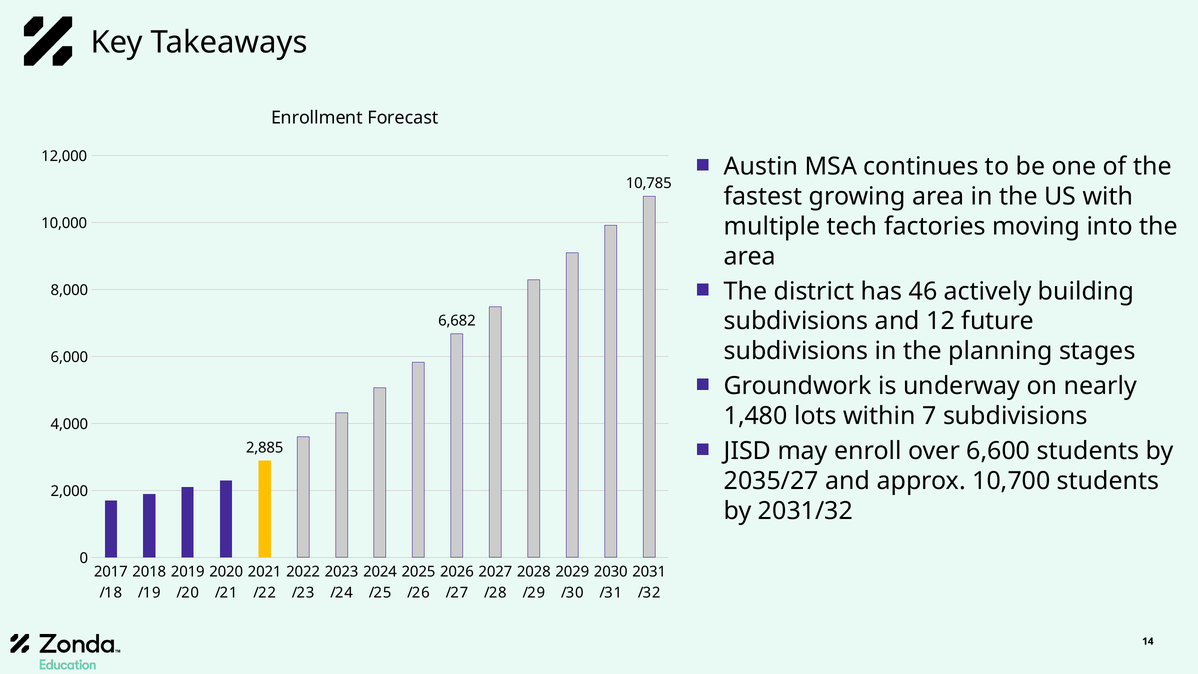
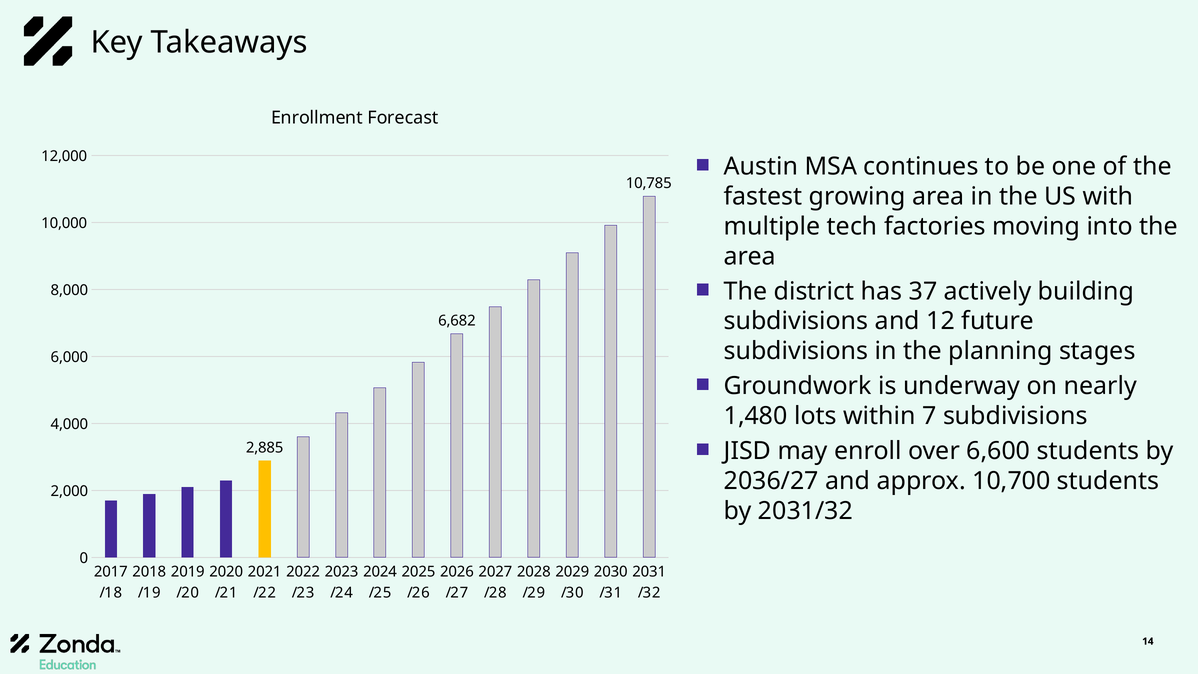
46: 46 -> 37 (923, 291)
2035/27: 2035/27 -> 2036/27 (771, 481)
